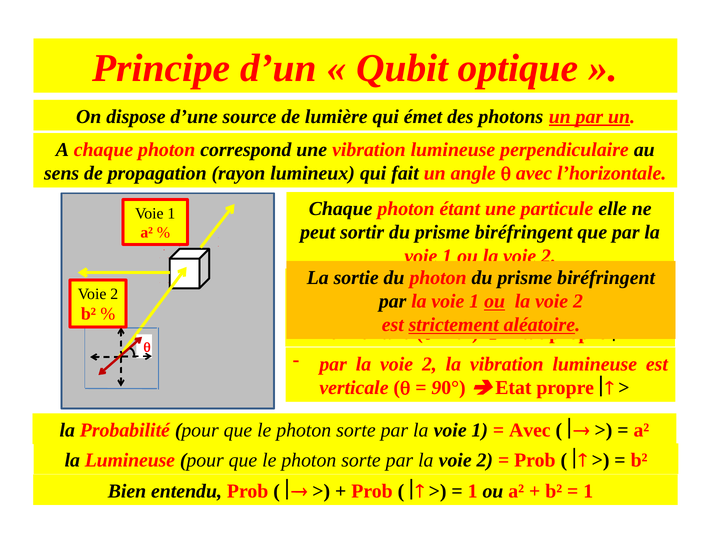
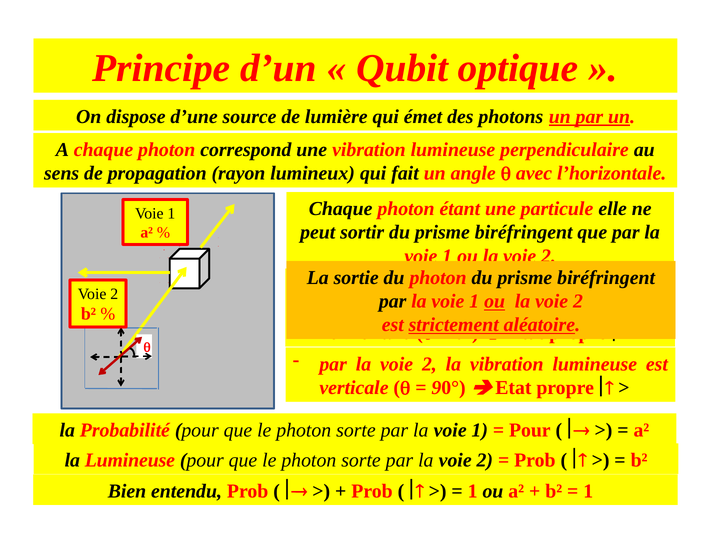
Avec: Avec -> Pour (530, 430)
